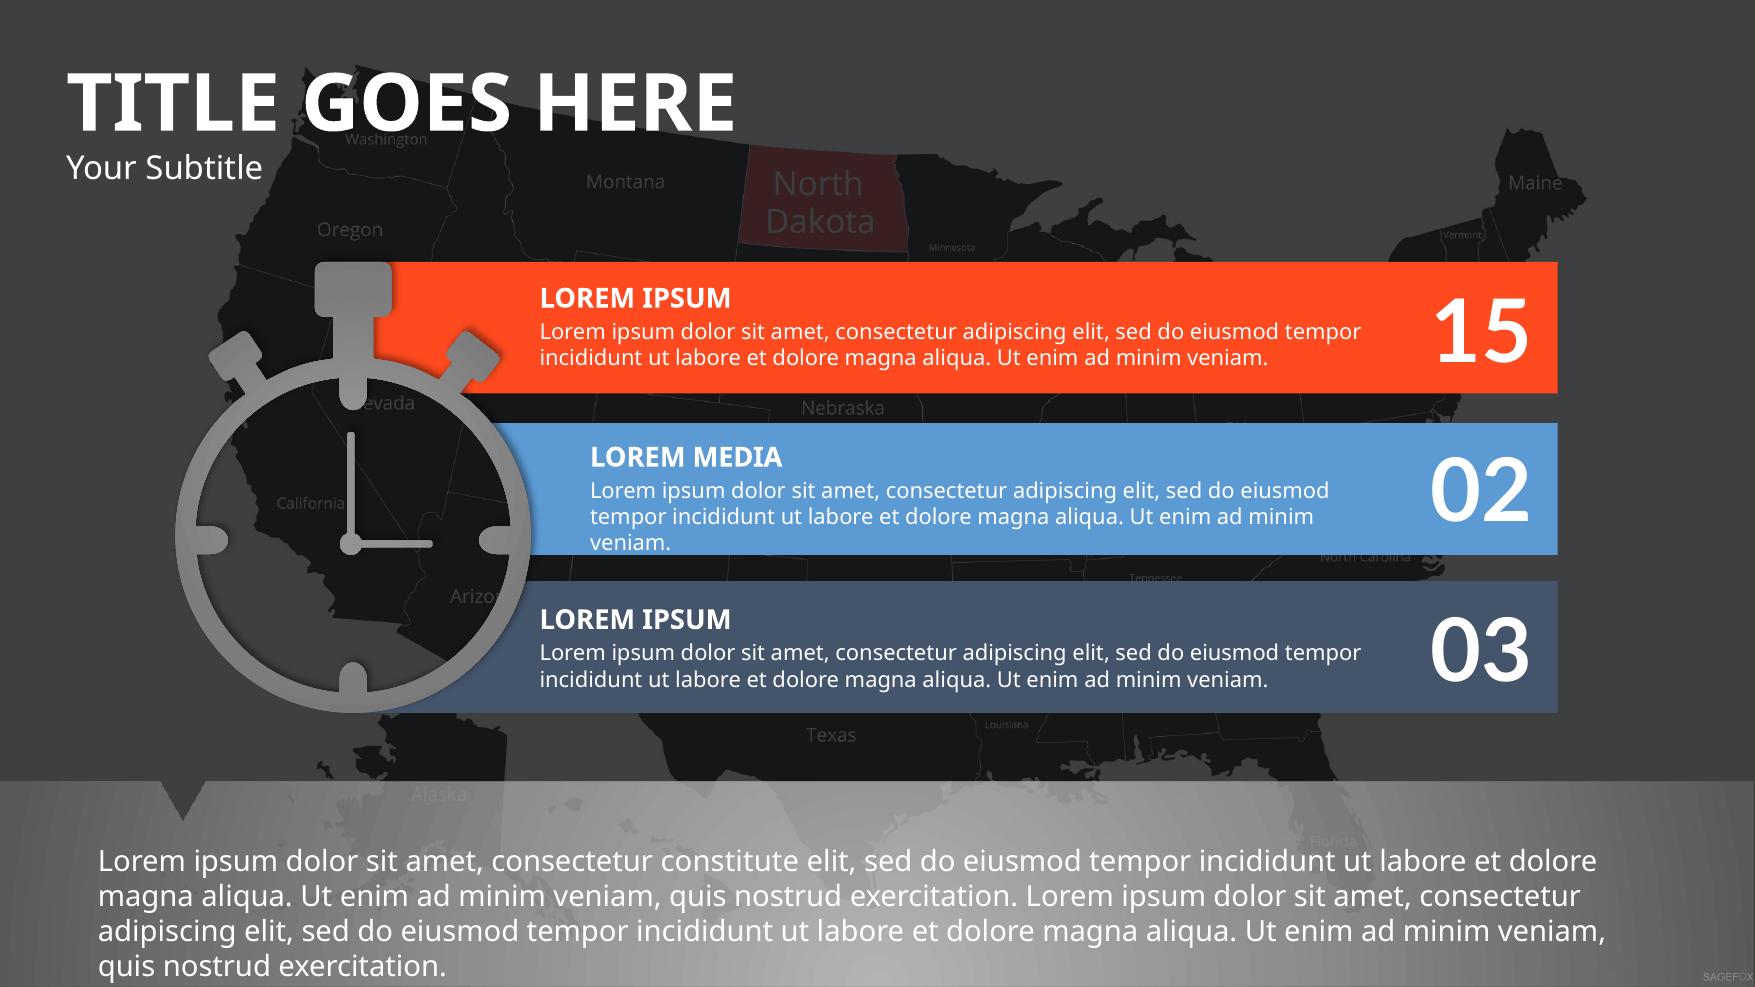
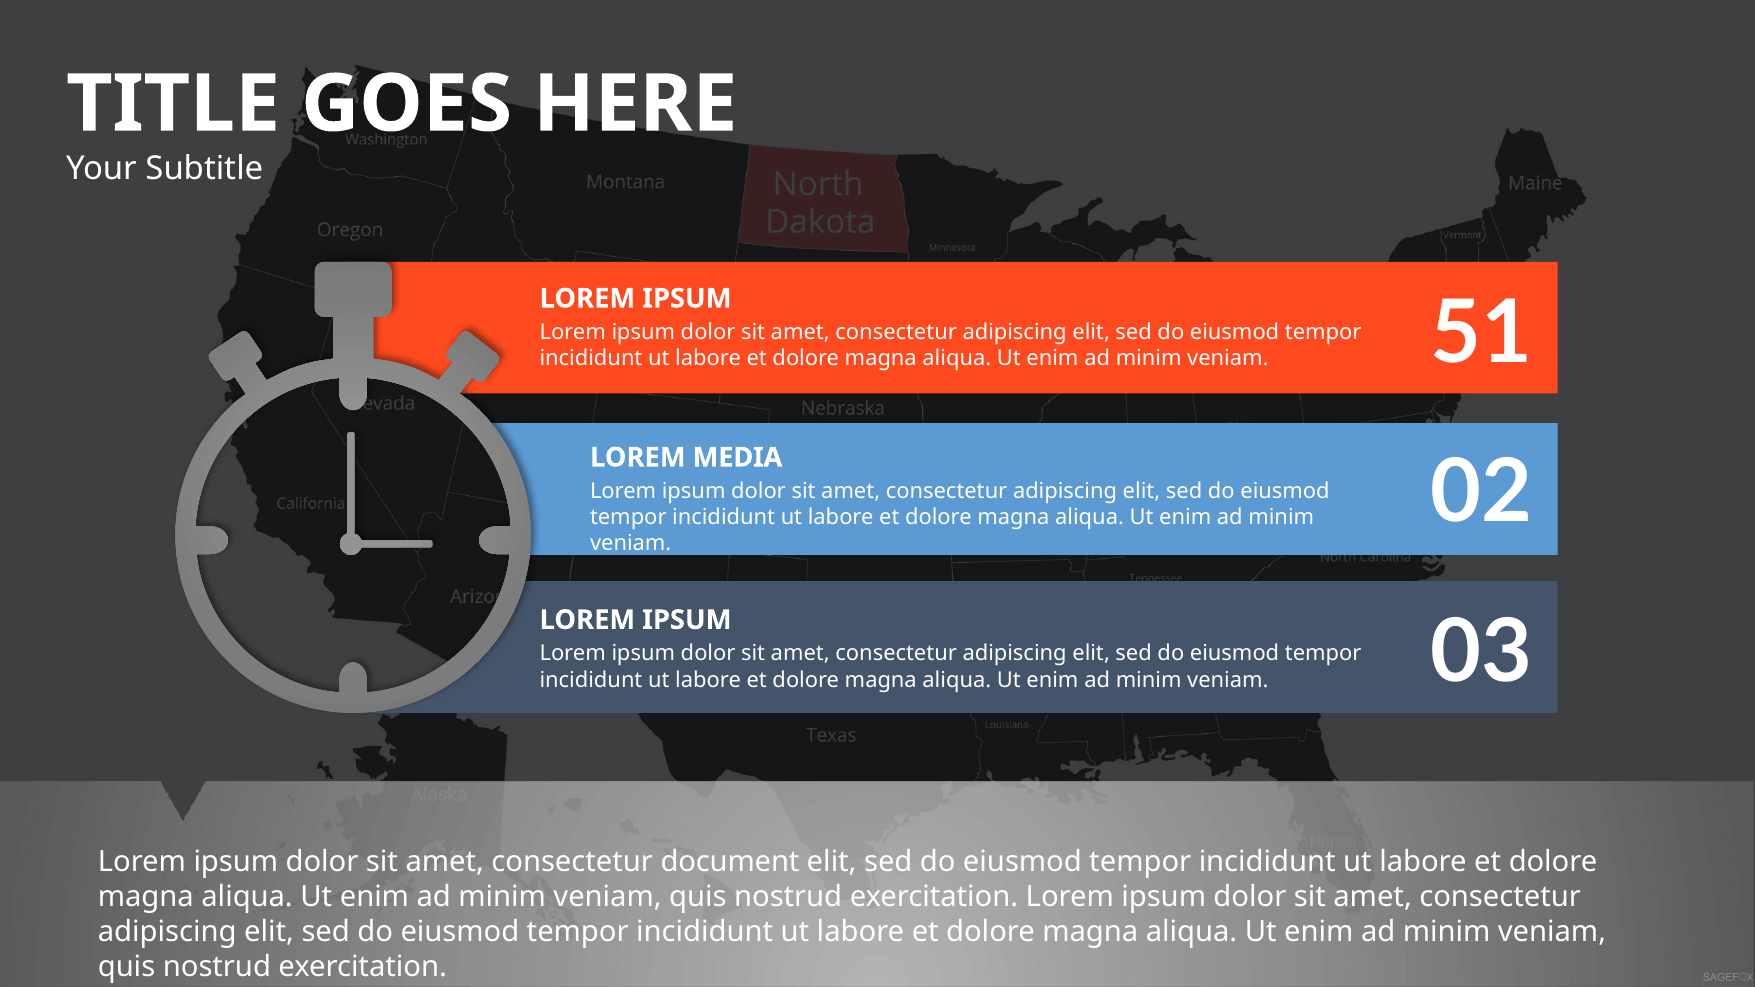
15: 15 -> 51 (1481, 333)
constitute: constitute -> document (730, 862)
